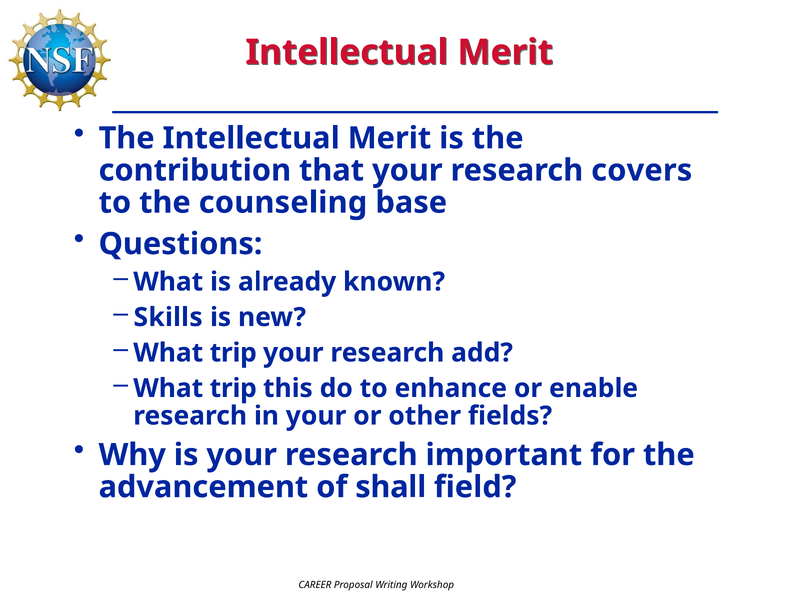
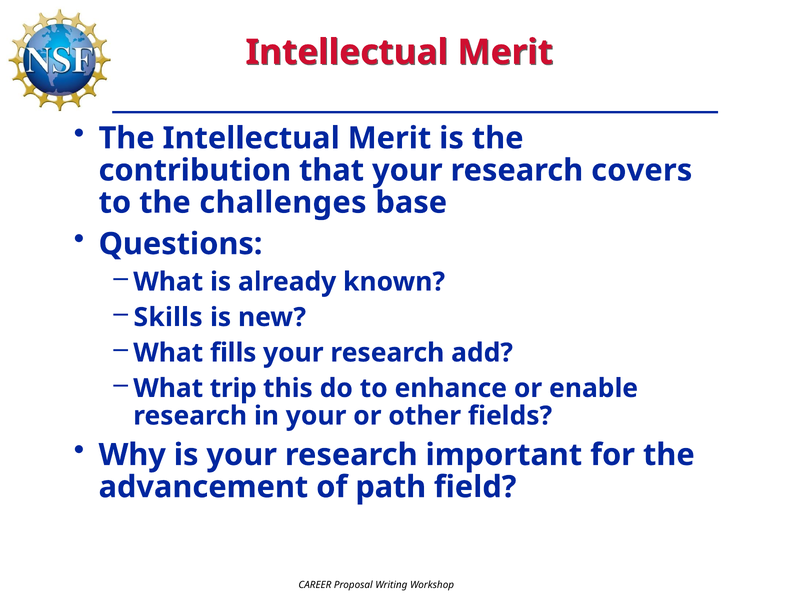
counseling: counseling -> challenges (283, 203)
trip: trip -> fills (233, 353)
shall: shall -> path (391, 487)
